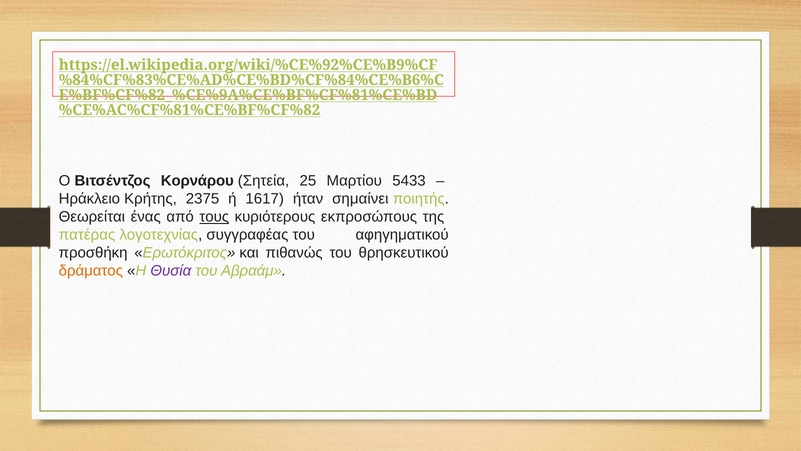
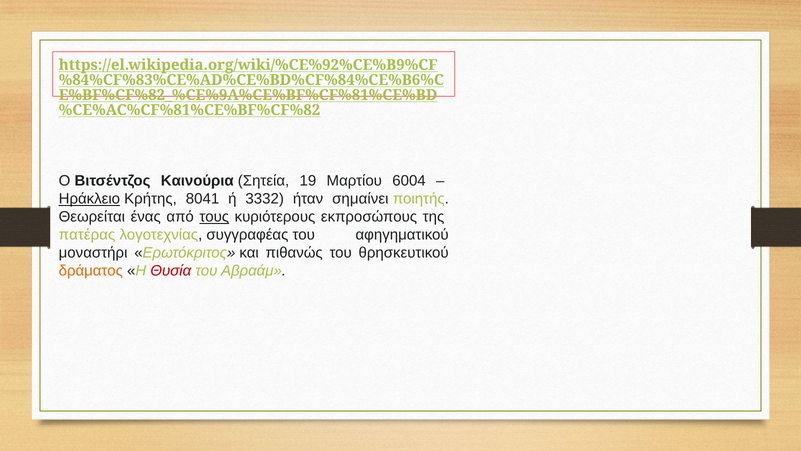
Κορνάρου: Κορνάρου -> Καινούρια (197, 181)
25: 25 -> 19 (308, 181)
5433: 5433 -> 6004 (409, 181)
Ηράκλειο underline: none -> present (89, 199)
2375: 2375 -> 8041 (203, 199)
1617: 1617 -> 3332 (265, 199)
προσθήκη: προσθήκη -> μοναστήρι (93, 253)
Θυσία colour: purple -> red (171, 271)
